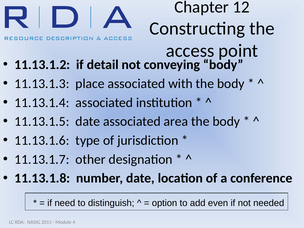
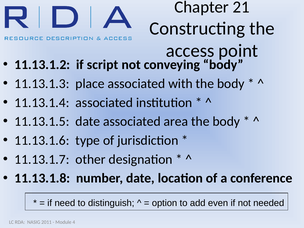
12: 12 -> 21 (241, 7)
detail: detail -> script (103, 65)
